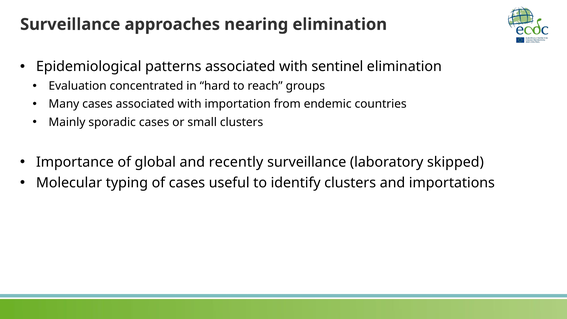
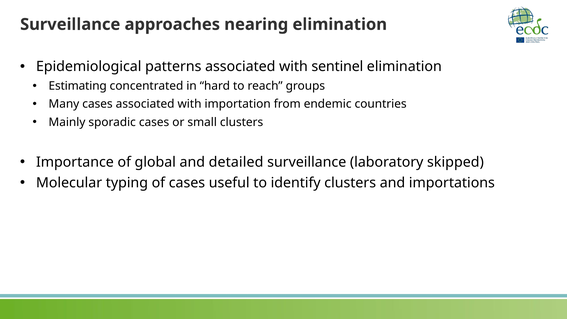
Evaluation: Evaluation -> Estimating (78, 86)
recently: recently -> detailed (236, 162)
